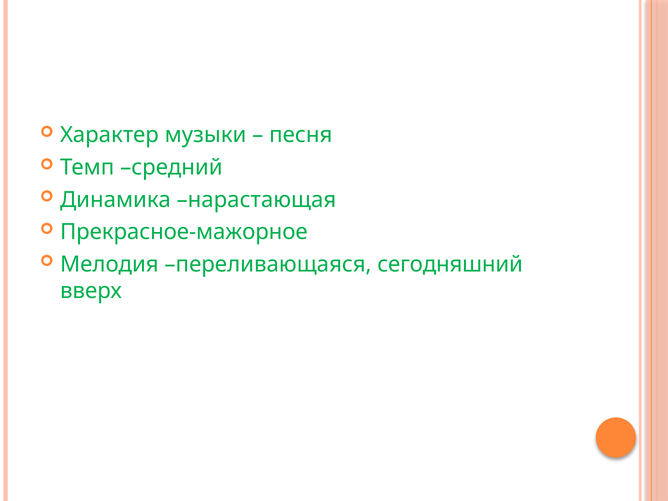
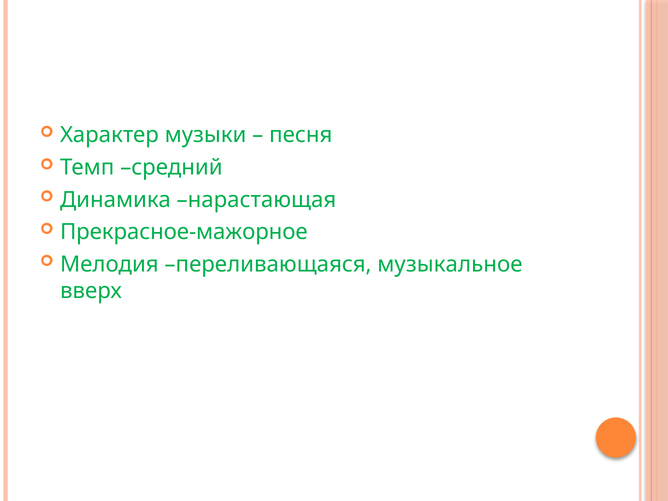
сегодняшний: сегодняшний -> музыкальное (450, 264)
